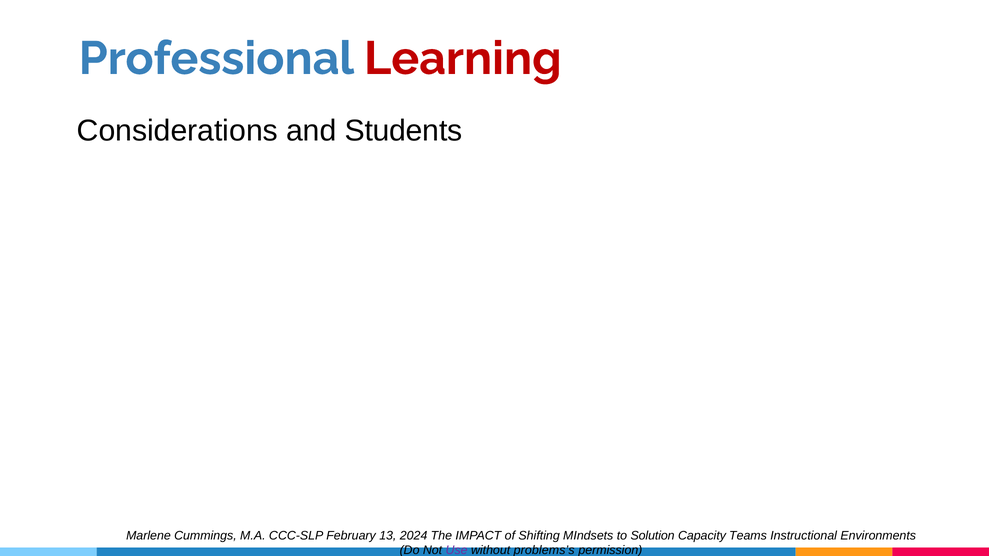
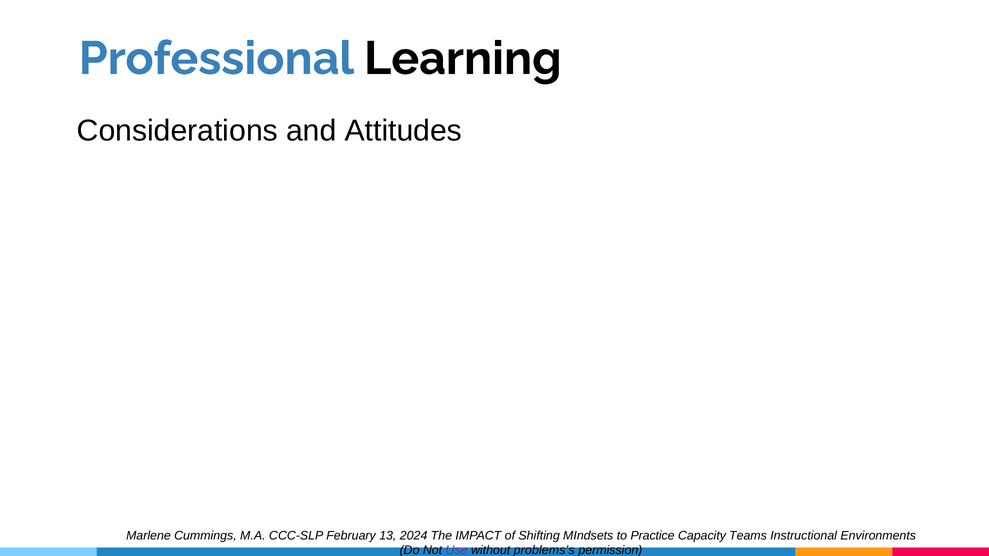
Learning colour: red -> black (463, 59)
Students: Students -> Attitudes (403, 131)
Solution: Solution -> Practice (653, 536)
